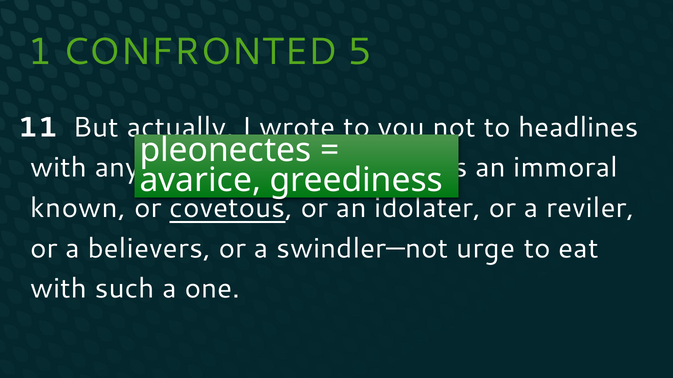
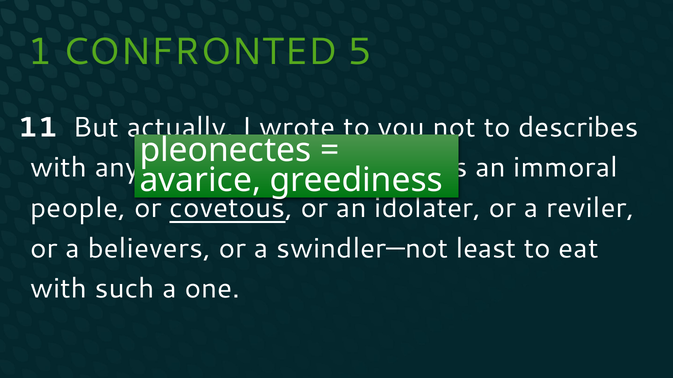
headlines: headlines -> describes (579, 128)
known: known -> people (78, 208)
urge: urge -> least (486, 249)
